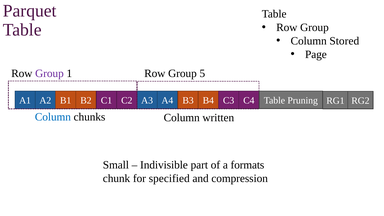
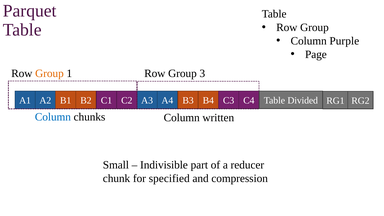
Stored: Stored -> Purple (344, 41)
Group colour: purple -> orange (49, 73)
5: 5 -> 3 (202, 73)
Pruning: Pruning -> Divided (303, 100)
formats: formats -> reducer (247, 165)
